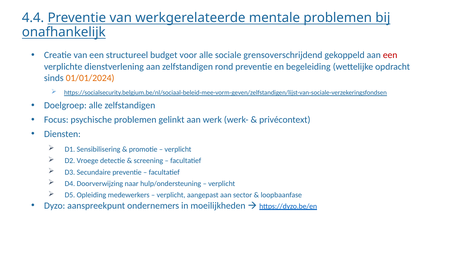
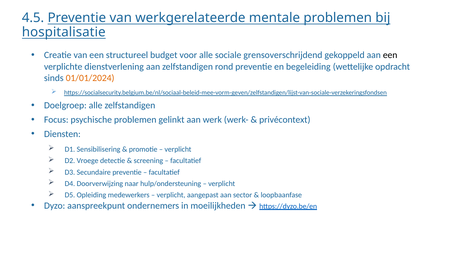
4.4: 4.4 -> 4.5 (33, 18)
onafhankelijk: onafhankelijk -> hospitalisatie (64, 32)
een colour: red -> black (390, 55)
